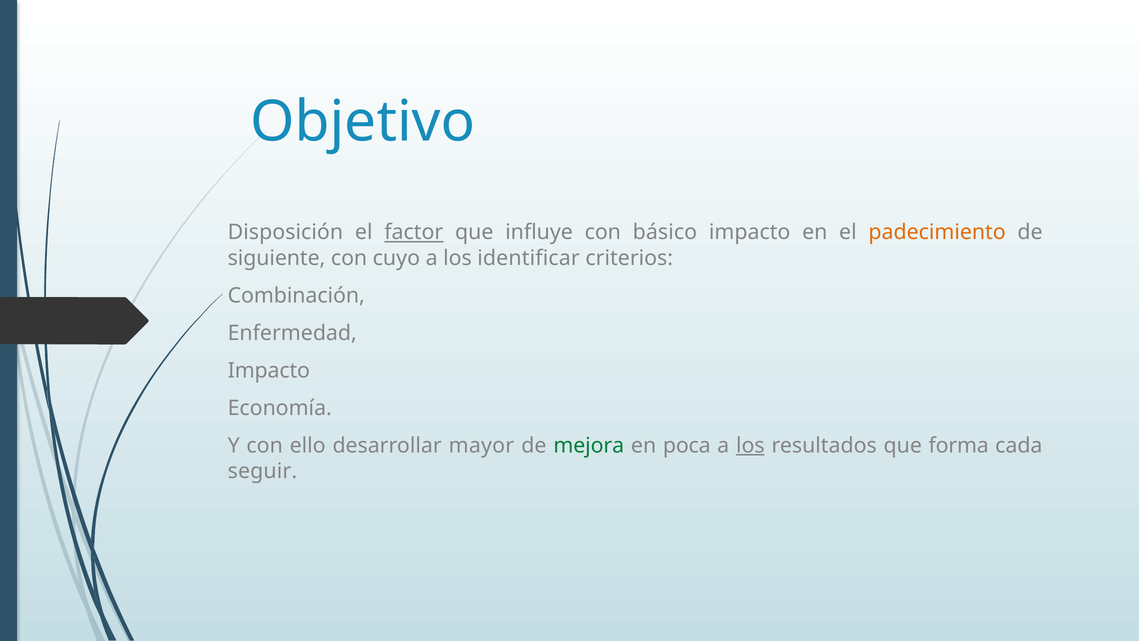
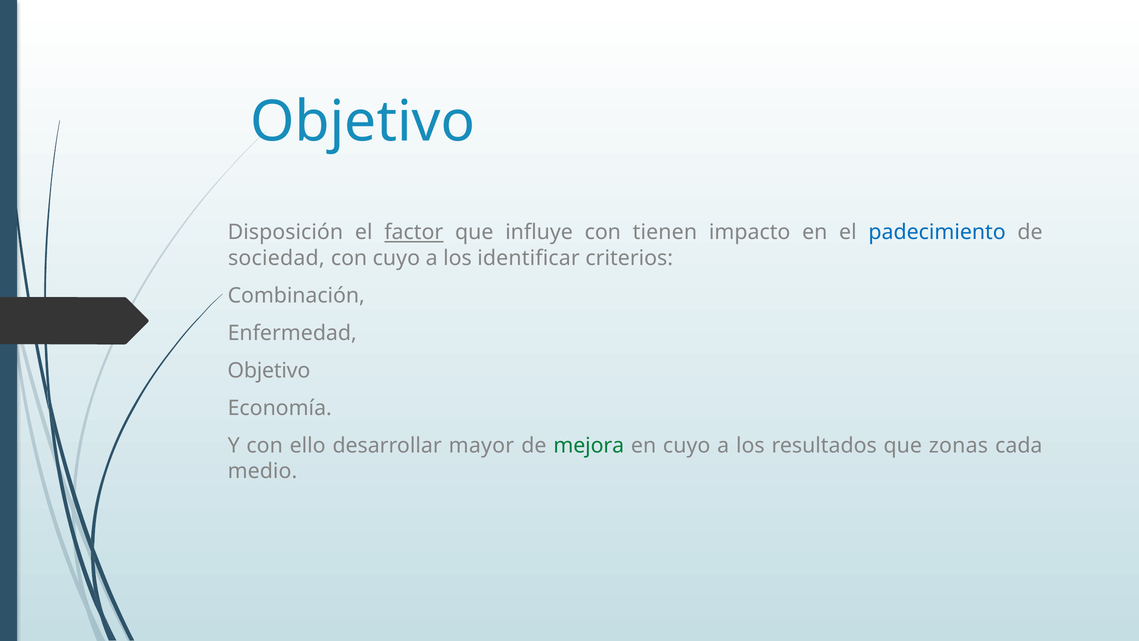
básico: básico -> tienen (665, 232)
padecimiento colour: orange -> blue (937, 232)
siguiente: siguiente -> sociedad (276, 258)
Impacto: Impacto -> Objetivo (269, 370)
en poca: poca -> cuyo (687, 445)
los underline: present -> none (750, 445)
forma: forma -> zonas (958, 445)
seguir: seguir -> medio (262, 471)
